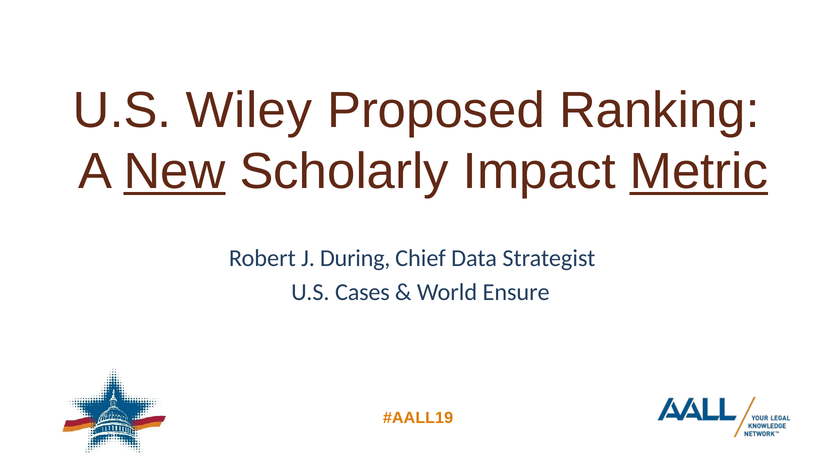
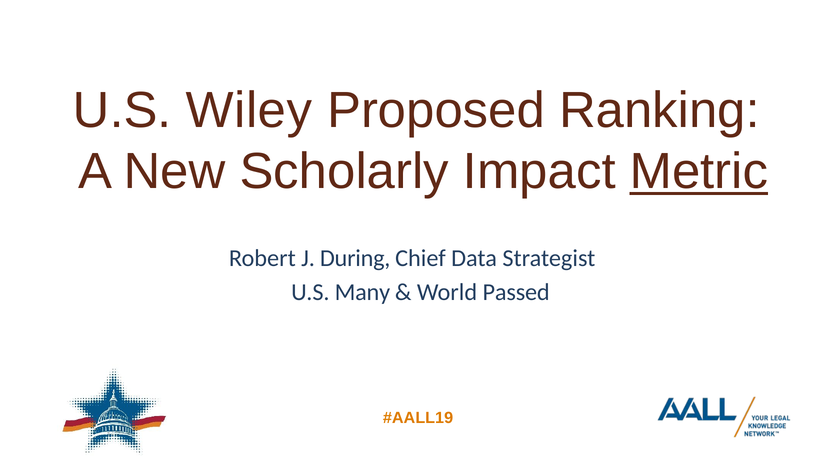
New underline: present -> none (175, 172)
Cases: Cases -> Many (362, 292)
Ensure: Ensure -> Passed (516, 292)
